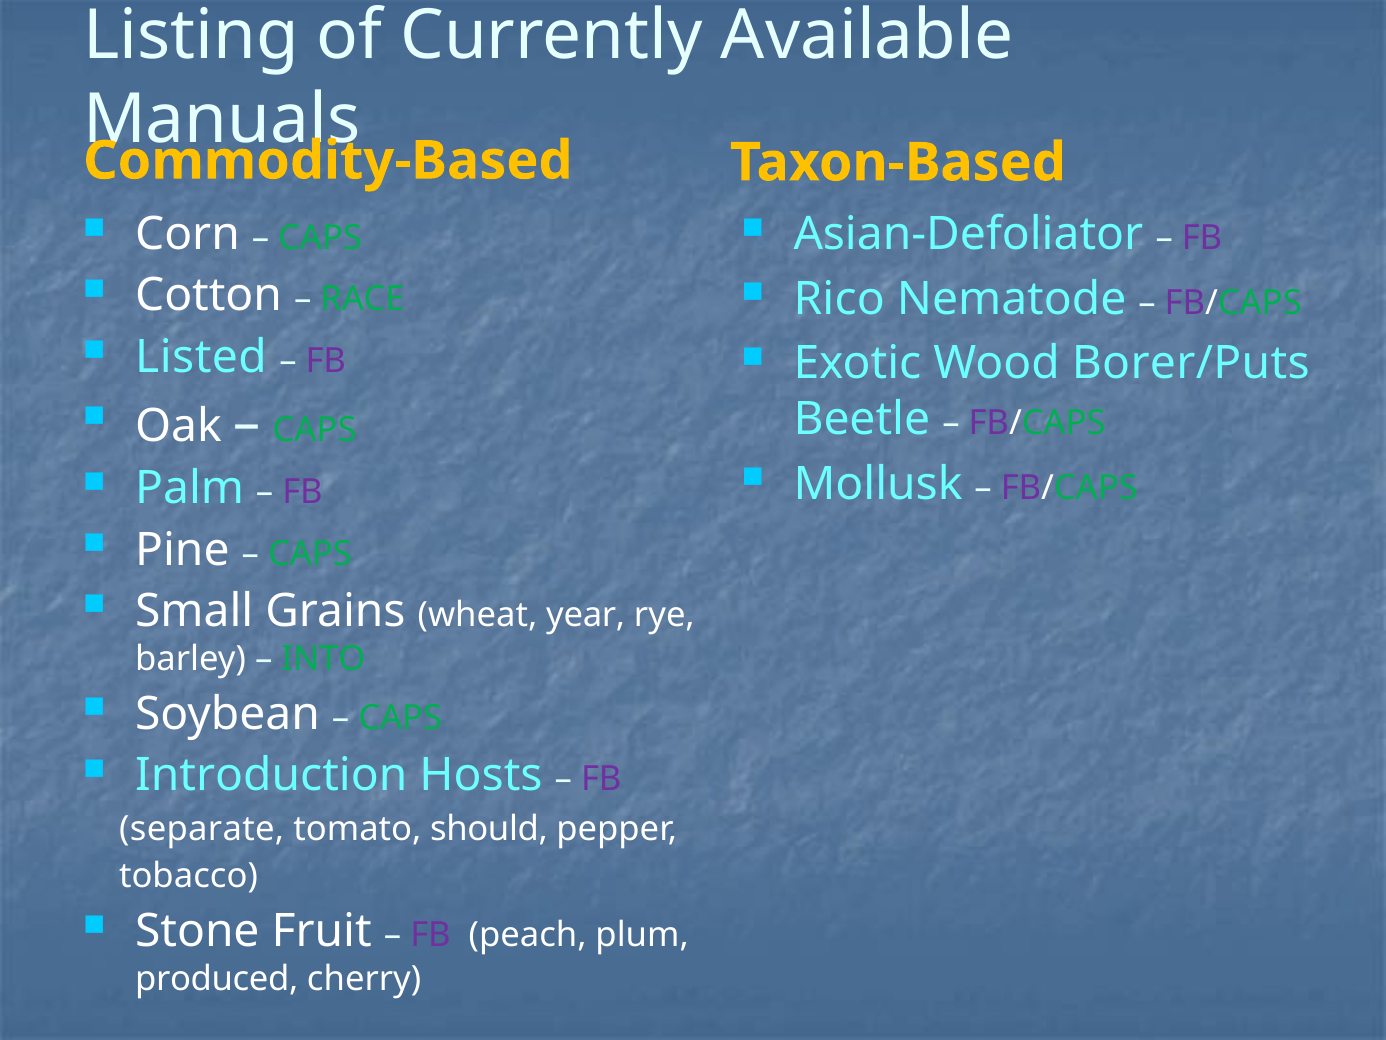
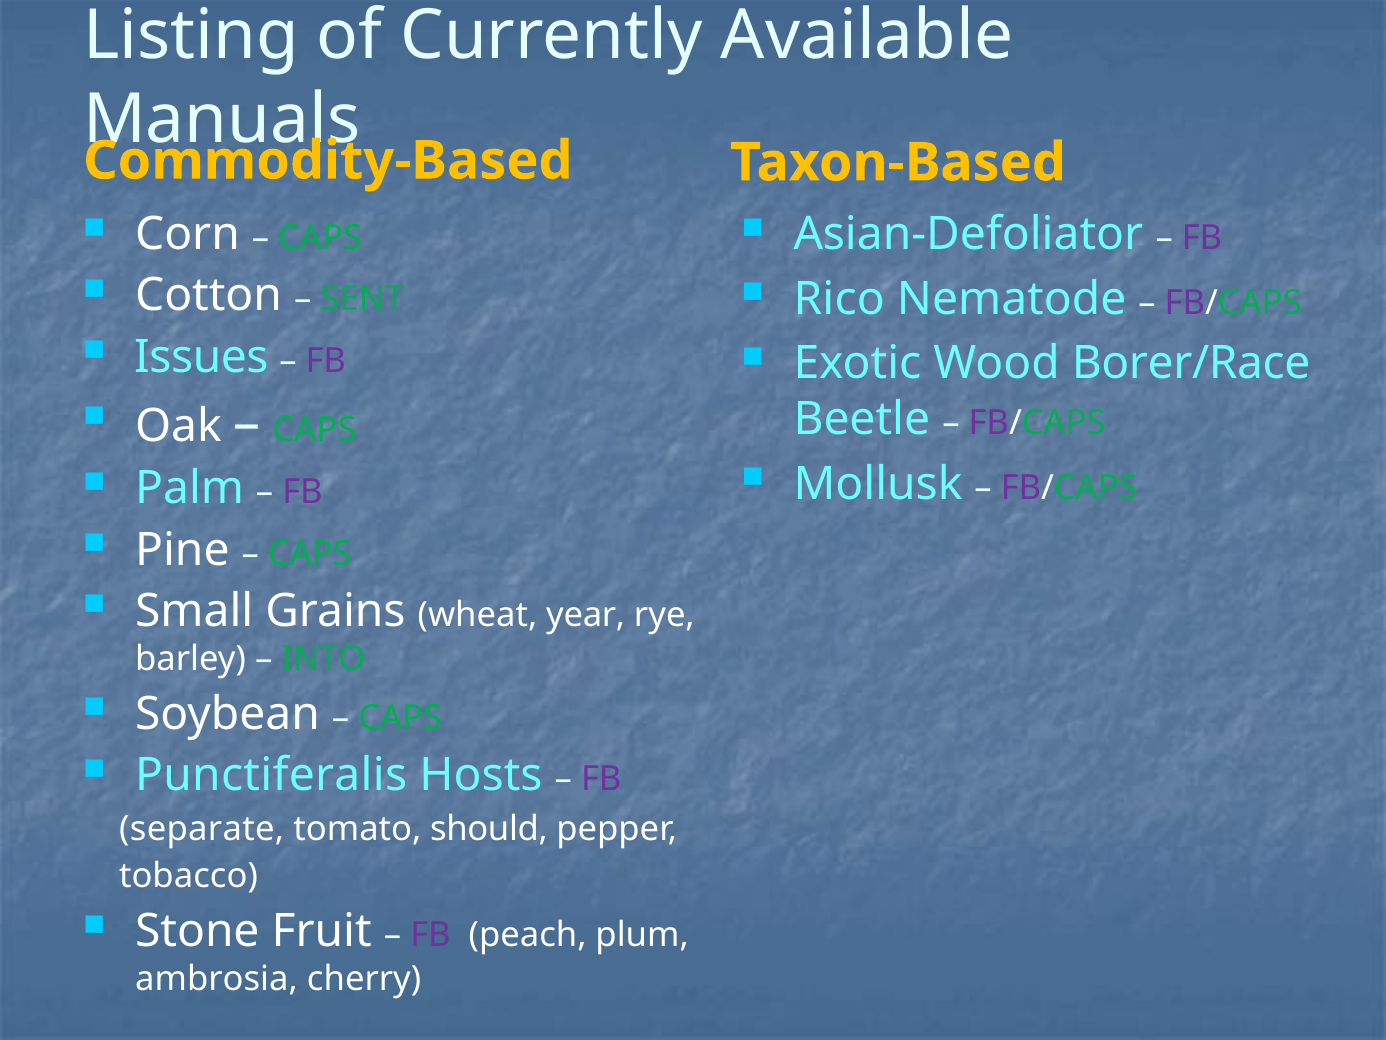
RACE: RACE -> SENT (362, 299)
Listed: Listed -> Issues (201, 357)
Borer/Puts: Borer/Puts -> Borer/Race (1191, 364)
Introduction: Introduction -> Punctiferalis (271, 775)
produced: produced -> ambrosia (217, 979)
